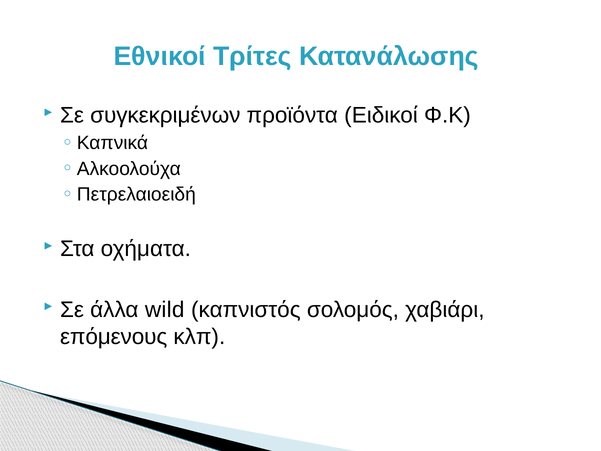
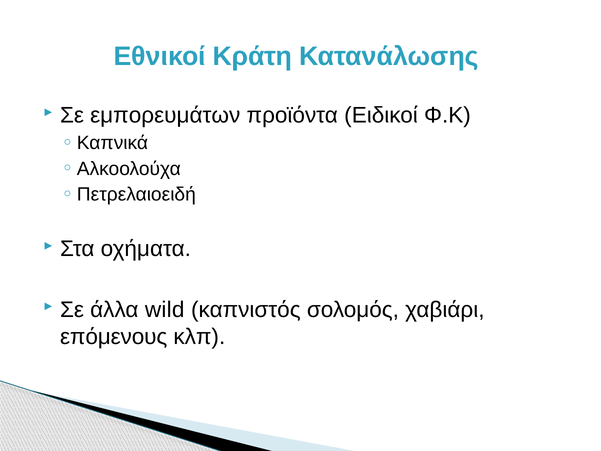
Τρίτες: Τρίτες -> Κράτη (253, 57)
συγκεκριμένων: συγκεκριμένων -> εμπορευμάτων (165, 115)
